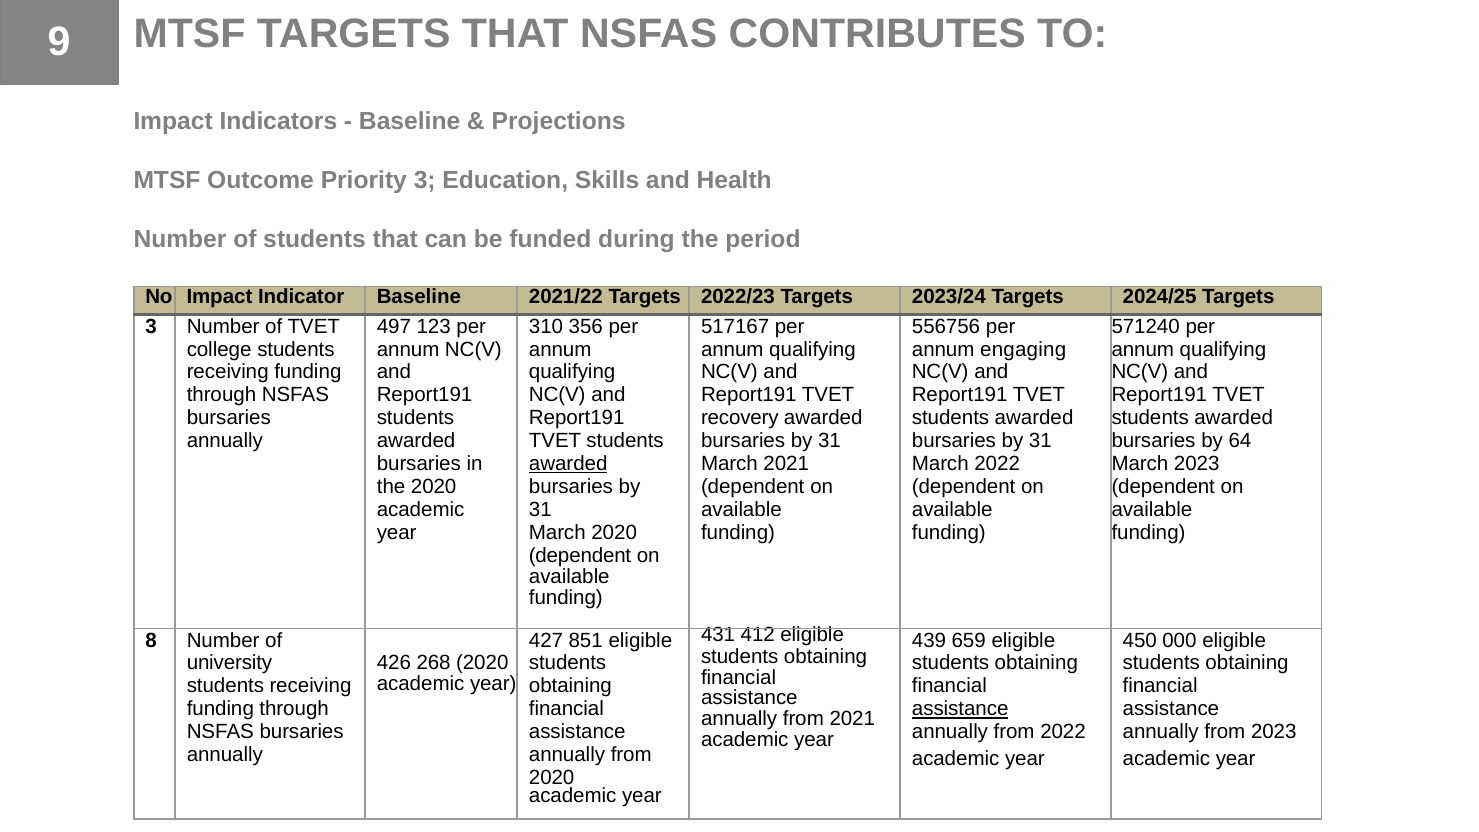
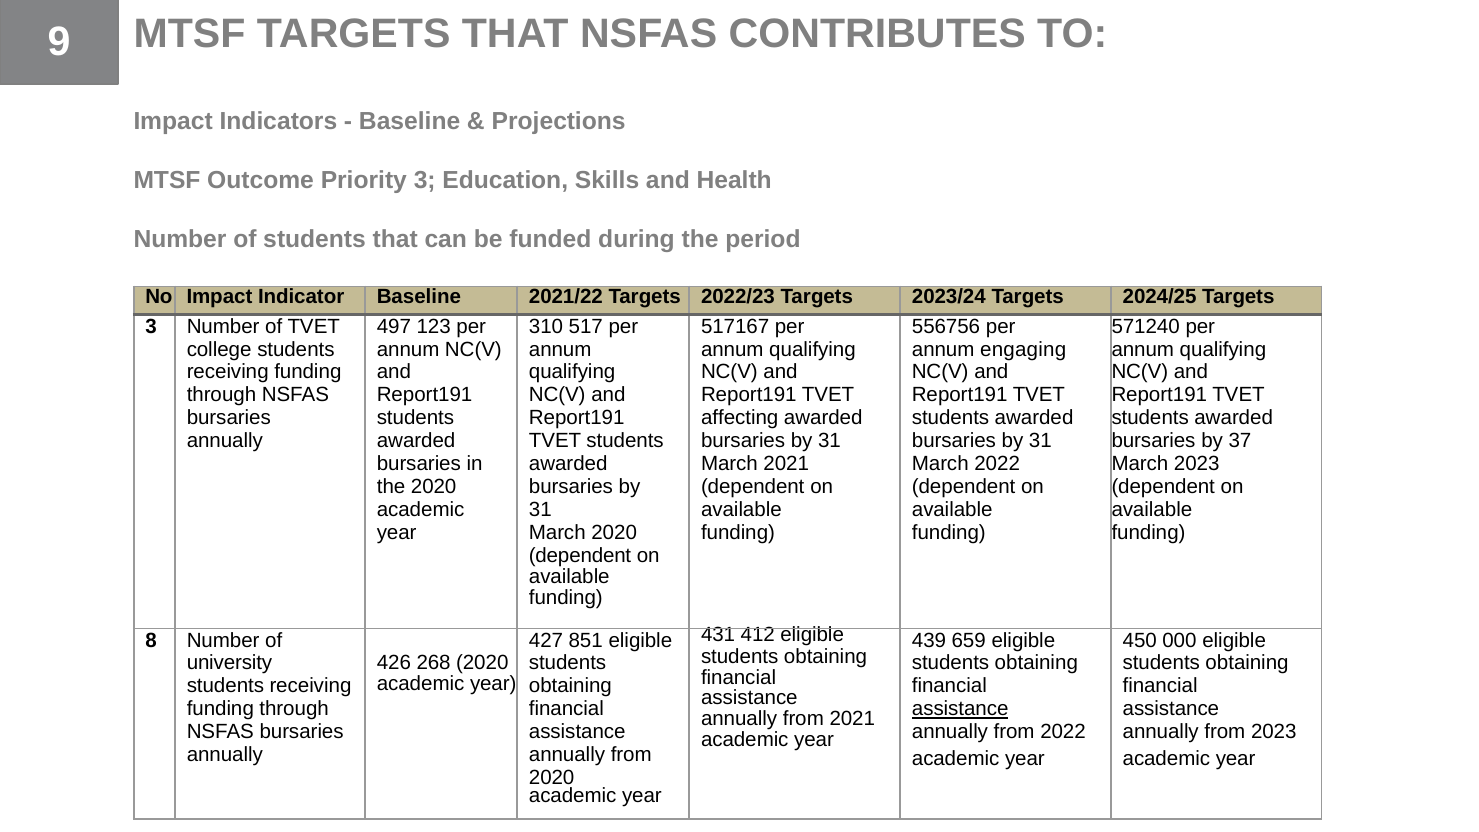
356: 356 -> 517 (586, 326)
recovery: recovery -> affecting (740, 418)
64: 64 -> 37 (1240, 441)
awarded underline: present -> none (568, 464)
